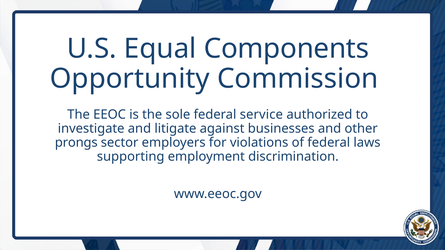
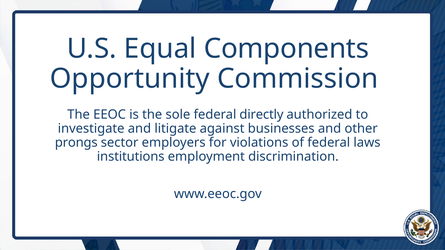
service: service -> directly (261, 115)
supporting: supporting -> institutions (131, 157)
